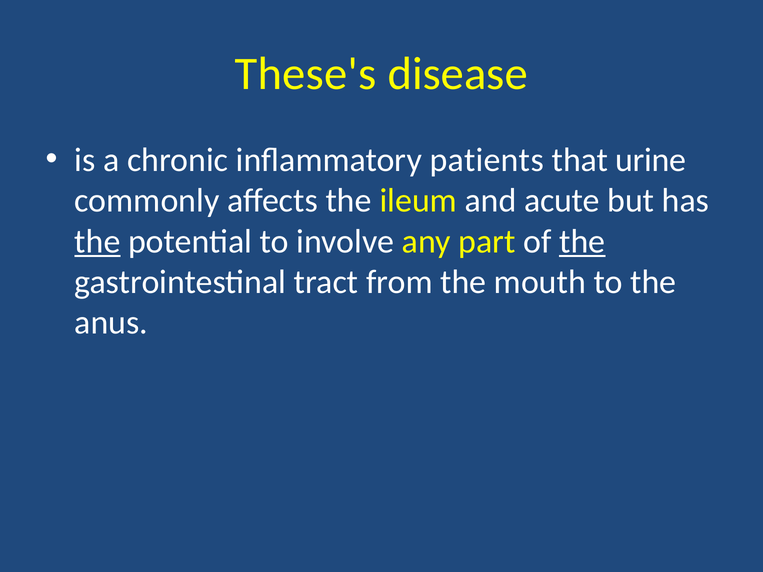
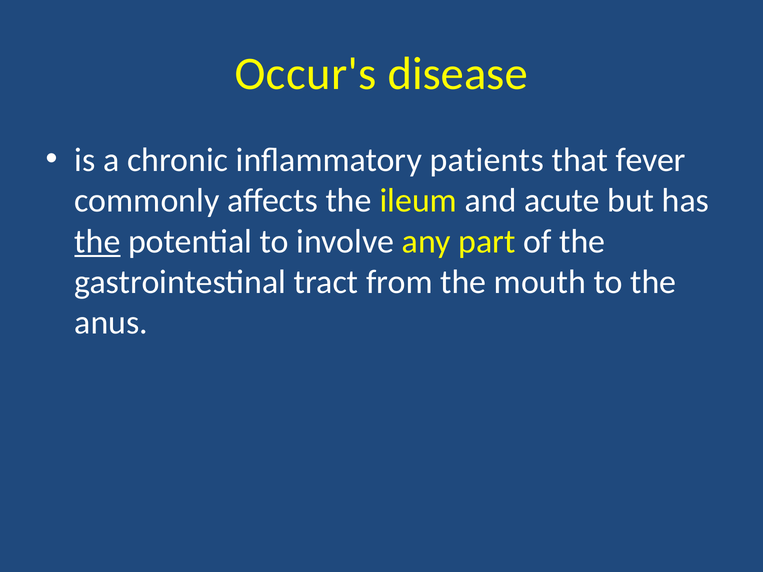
These's: These's -> Occur's (306, 74)
urine: urine -> fever (651, 160)
the underline: present -> none (582, 241)
